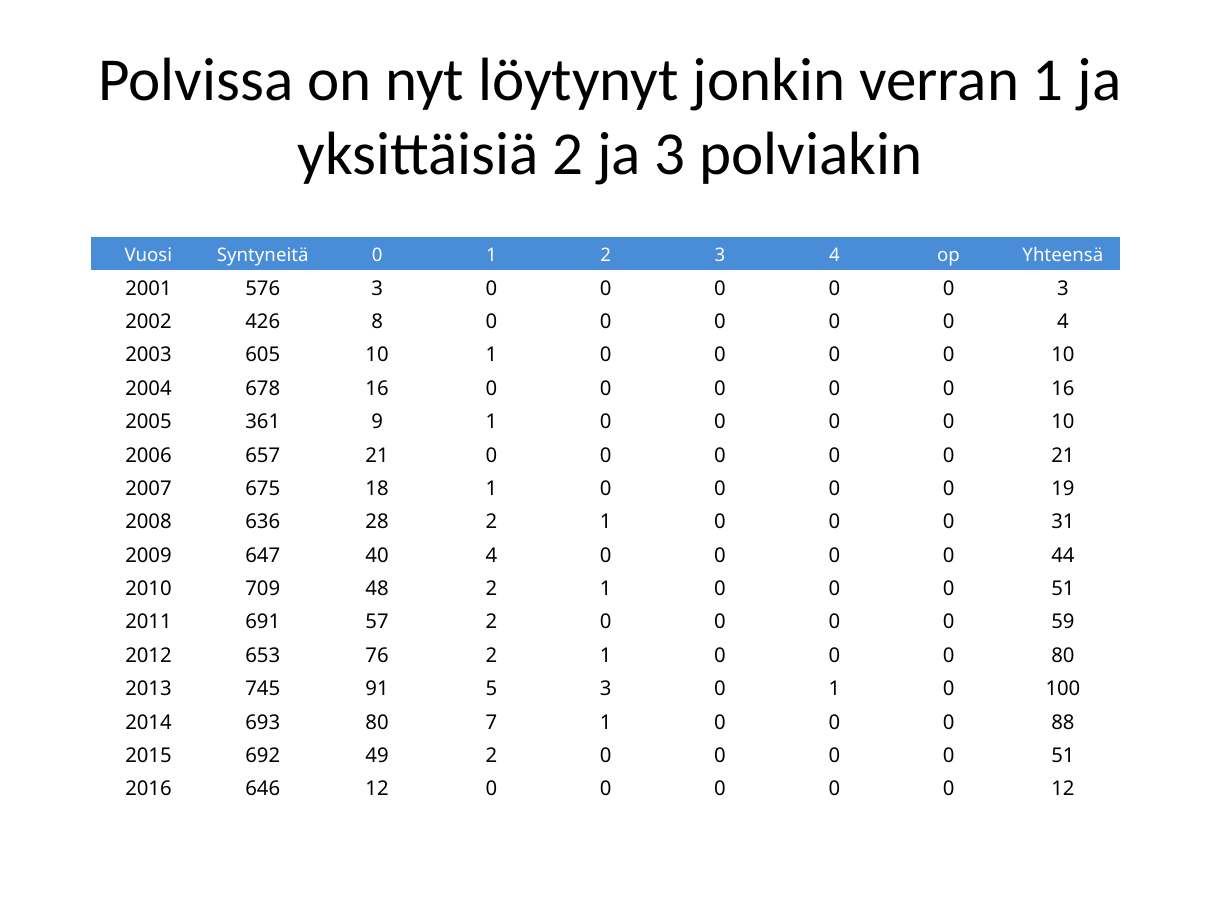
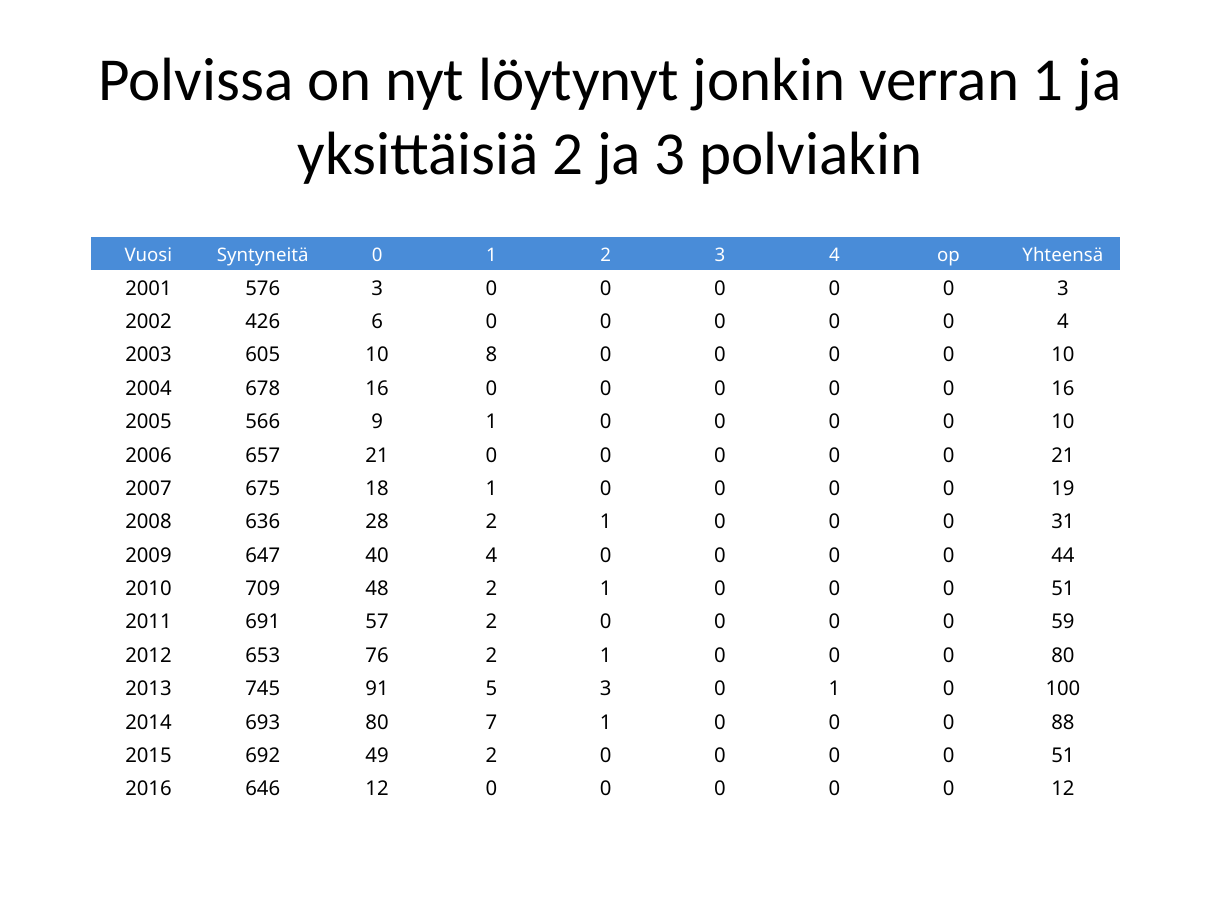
8: 8 -> 6 (377, 322)
10 1: 1 -> 8 (491, 355)
361: 361 -> 566 (263, 422)
